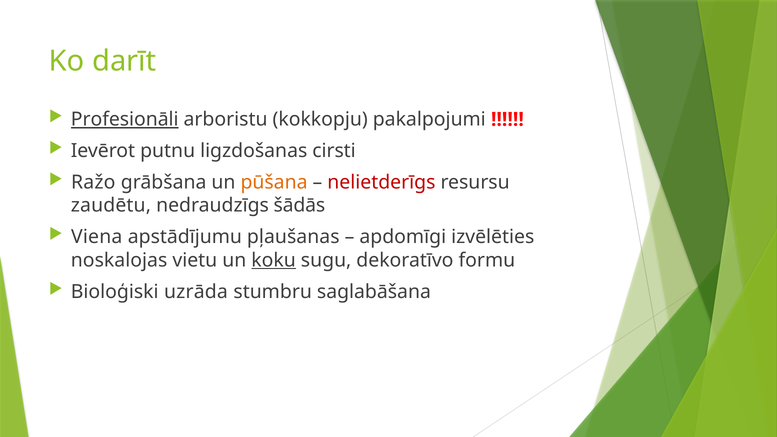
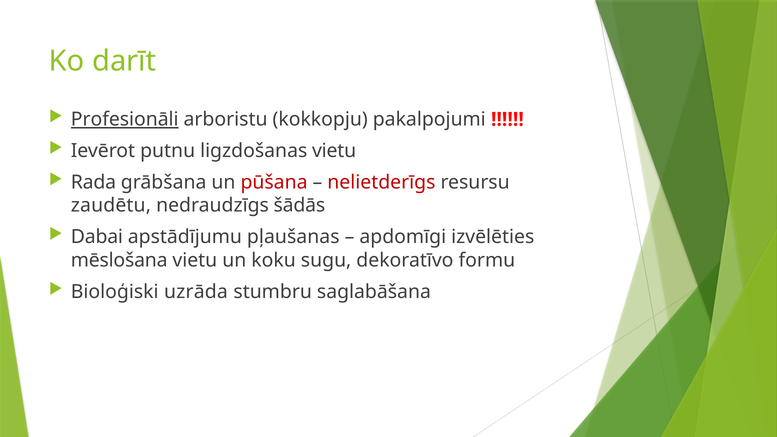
ligzdošanas cirsti: cirsti -> vietu (334, 151)
Ražo: Ražo -> Rada (93, 182)
pūšana colour: orange -> red (274, 182)
Viena: Viena -> Dabai (97, 237)
noskalojas: noskalojas -> mēslošana (119, 260)
koku underline: present -> none (274, 260)
